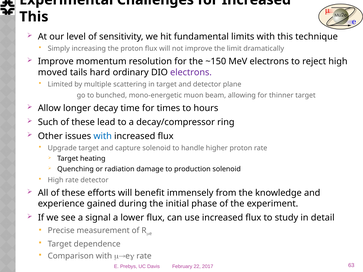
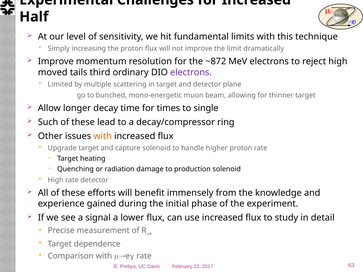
This: This -> Half (34, 17)
~150: ~150 -> ~872 (216, 62)
hard: hard -> third (100, 72)
hours: hours -> single (206, 108)
with colour: blue -> orange (103, 136)
